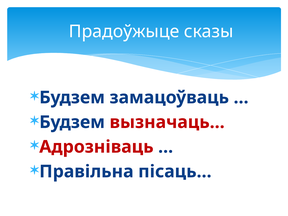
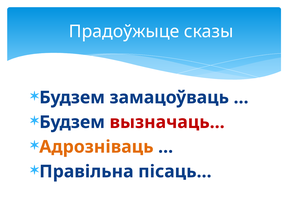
Адрозніваць colour: red -> orange (96, 147)
